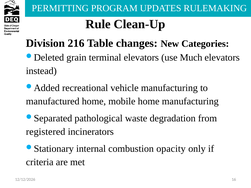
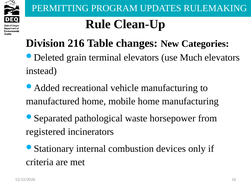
degradation: degradation -> horsepower (173, 118)
opacity: opacity -> devices (171, 149)
